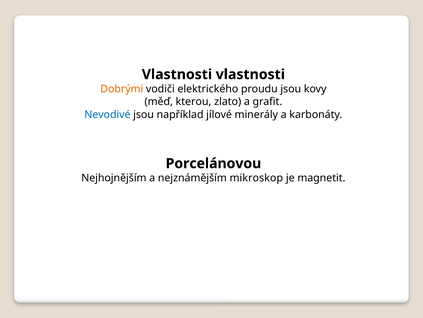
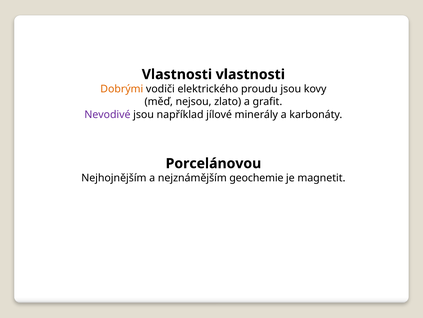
kterou: kterou -> nejsou (194, 102)
Nevodivé colour: blue -> purple (107, 114)
mikroskop: mikroskop -> geochemie (256, 178)
